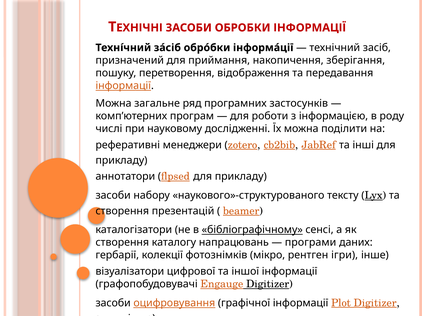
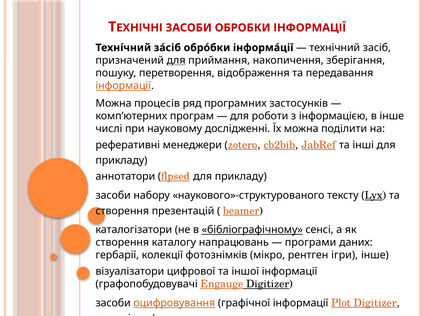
для underline: none -> present (176, 60)
загальне: загальне -> процесів (157, 104)
в роду: роду -> інше (392, 116)
